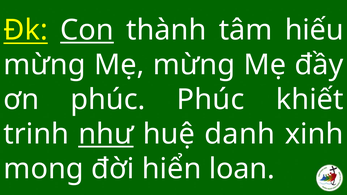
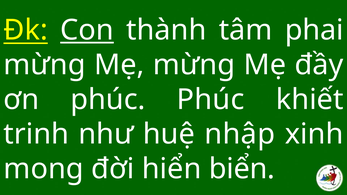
hiếu: hiếu -> phai (314, 30)
như underline: present -> none (106, 134)
danh: danh -> nhập (240, 134)
loan: loan -> biển (242, 169)
